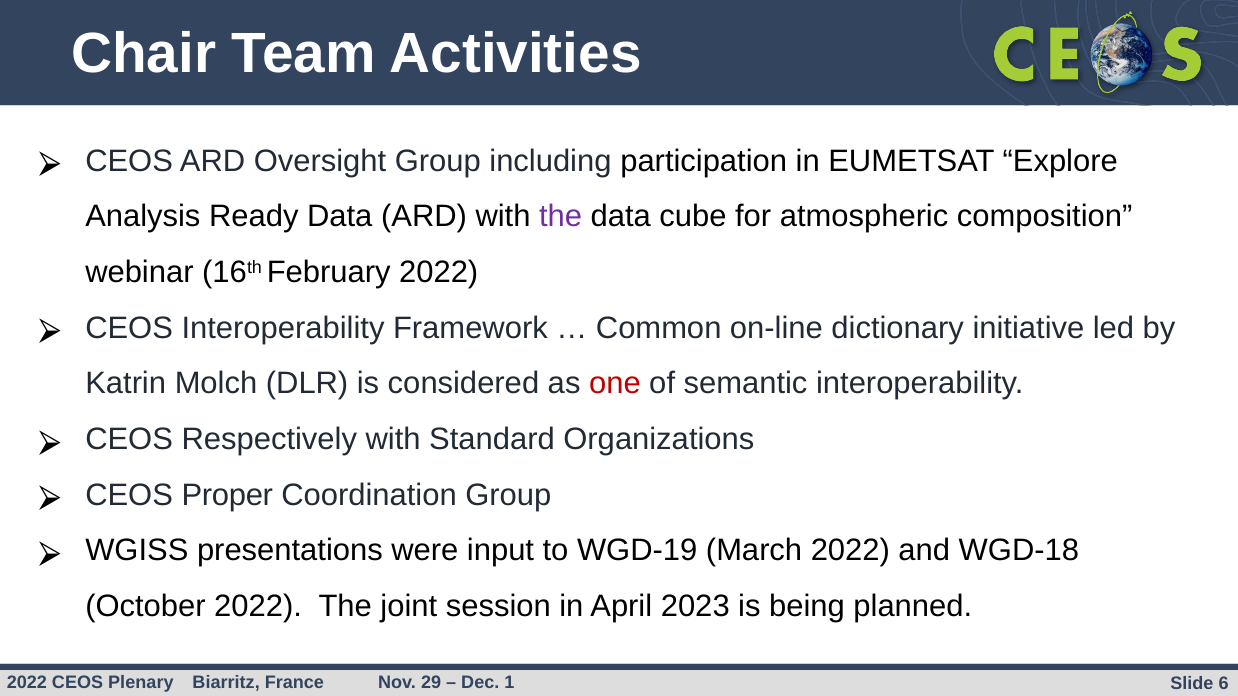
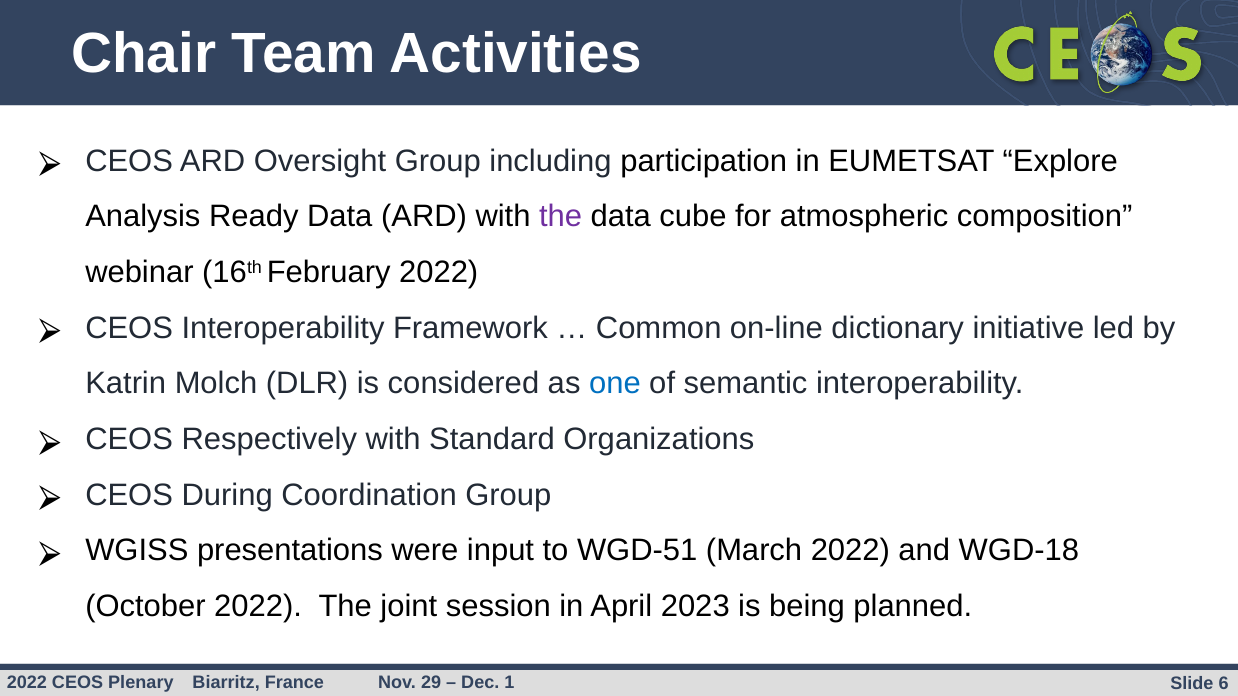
one colour: red -> blue (615, 384)
Proper: Proper -> During (227, 495)
WGD-19: WGD-19 -> WGD-51 (637, 551)
